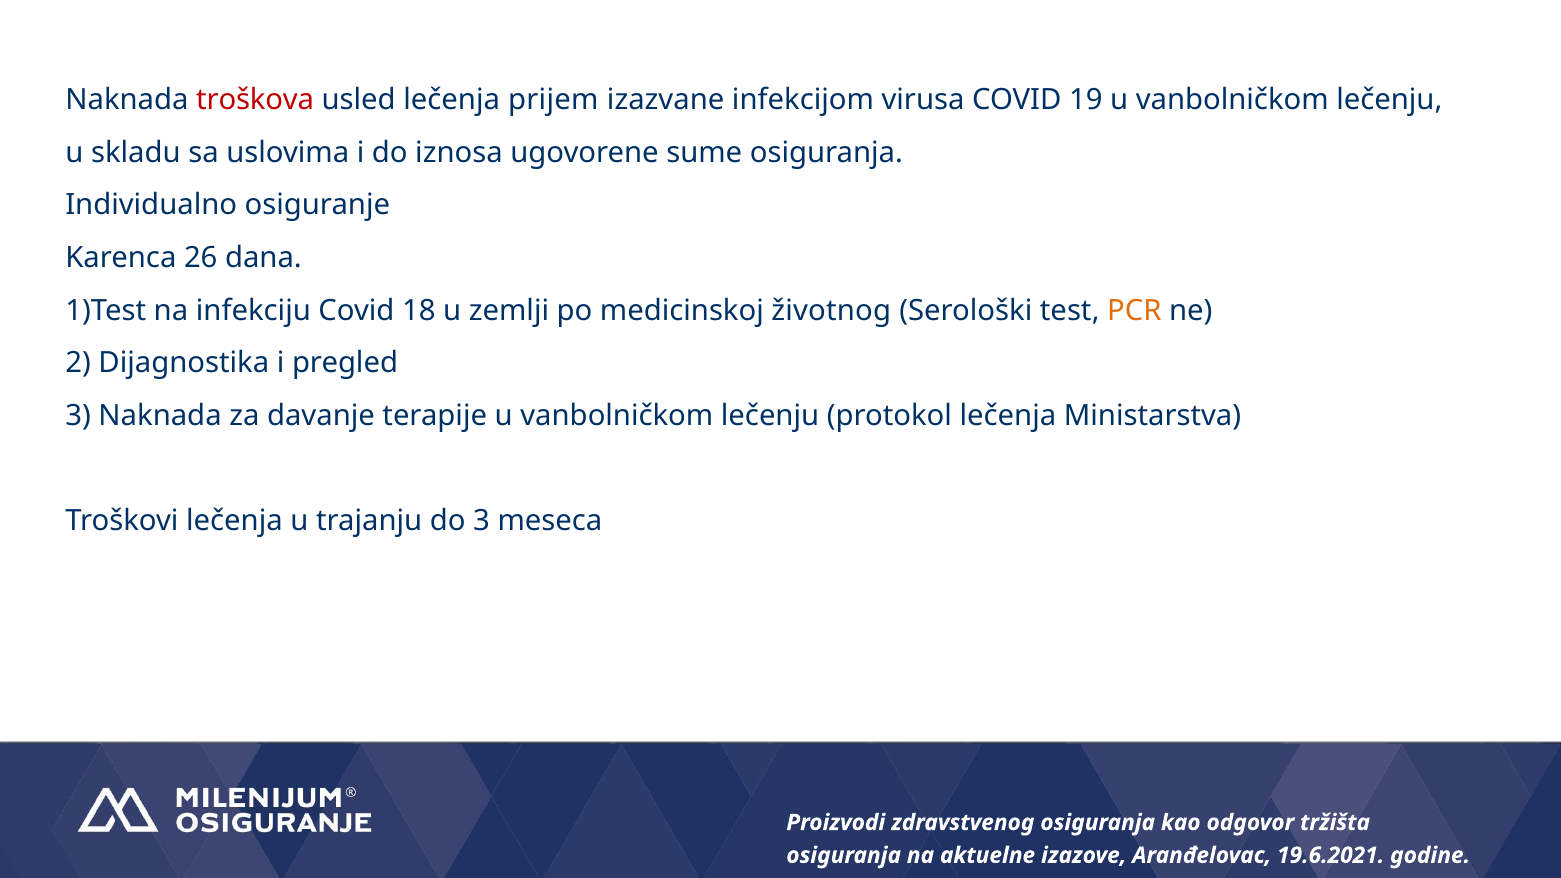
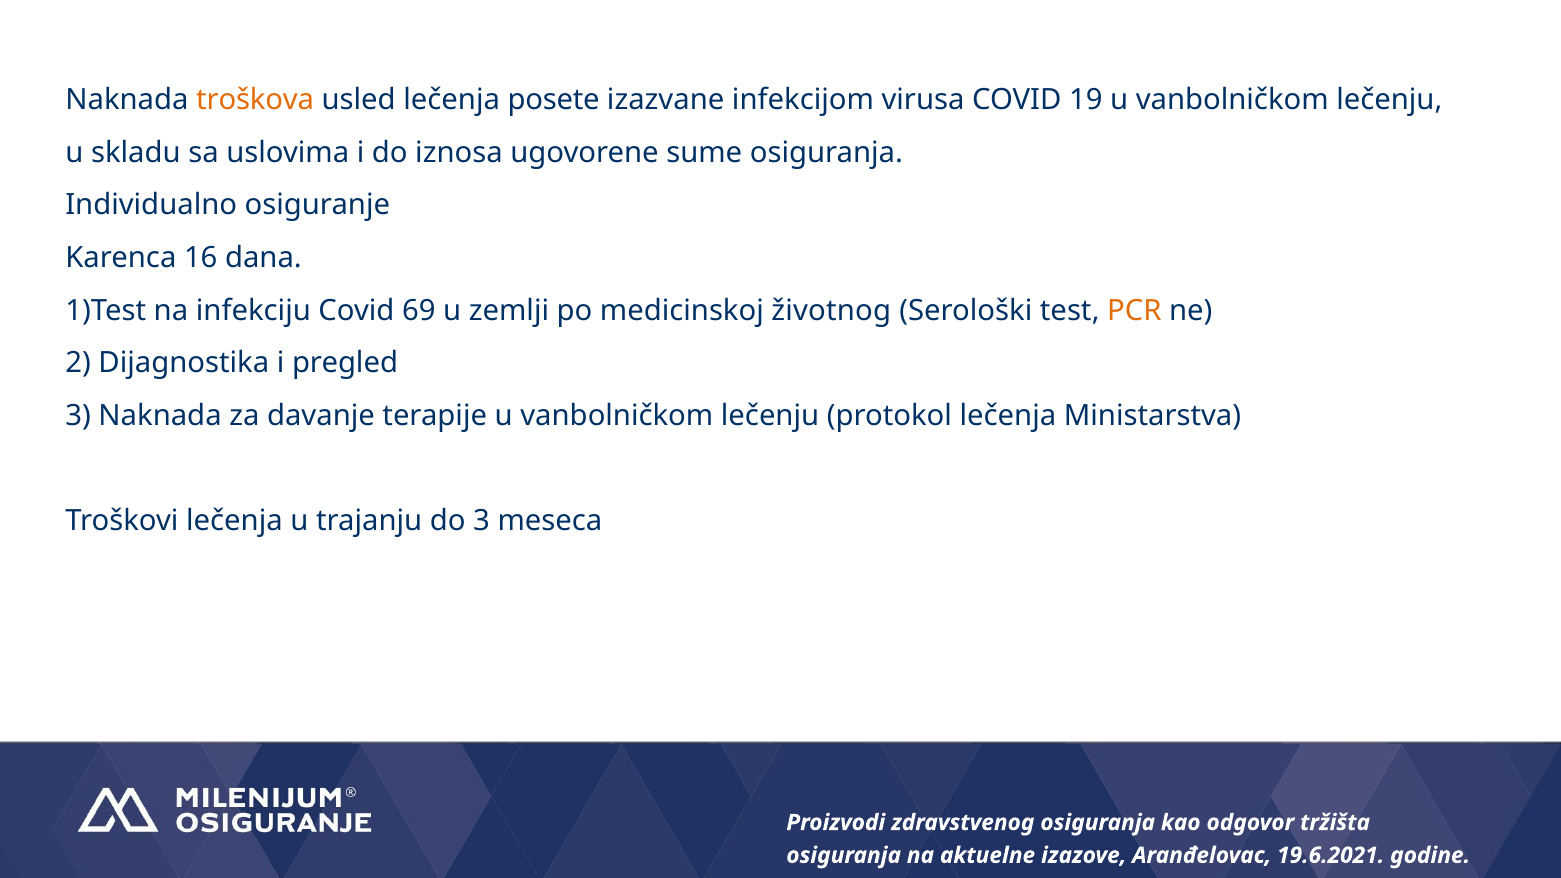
troškova colour: red -> orange (255, 100)
prijem: prijem -> posete (554, 100)
26: 26 -> 16 (201, 258)
18: 18 -> 69 (419, 310)
